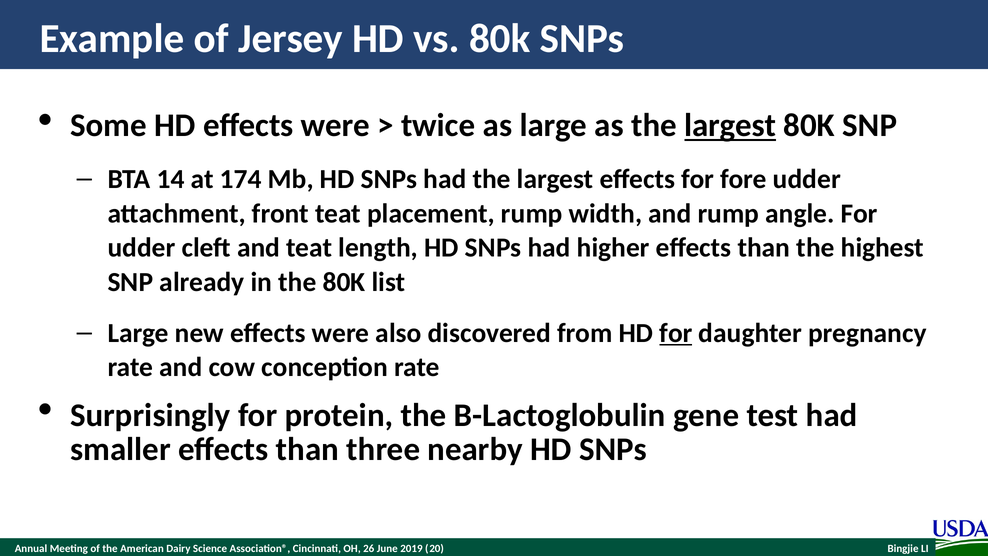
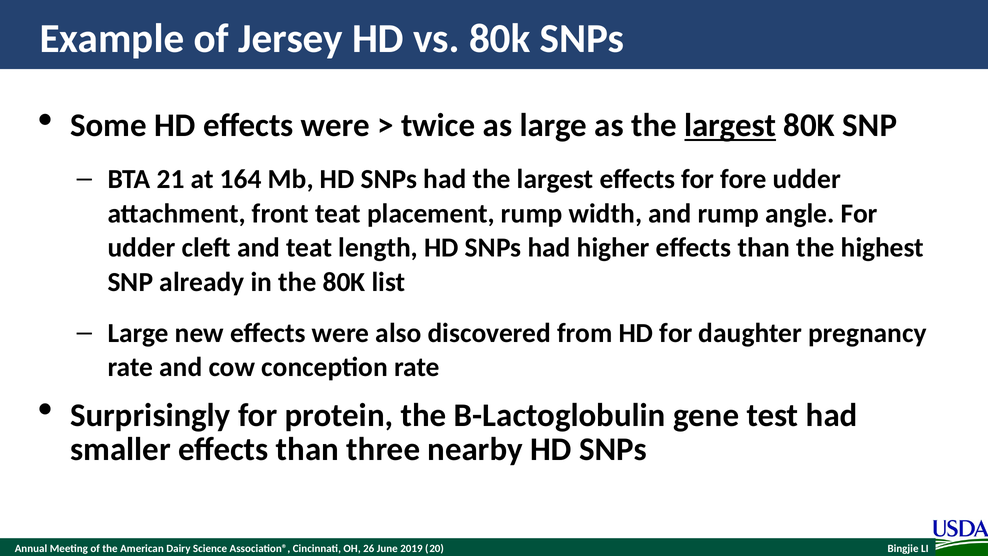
14: 14 -> 21 (171, 179)
174: 174 -> 164 (241, 179)
for underline: present -> none (676, 333)
